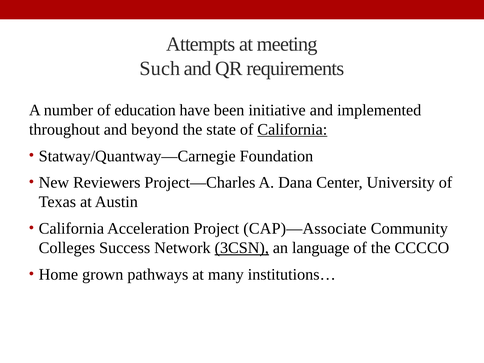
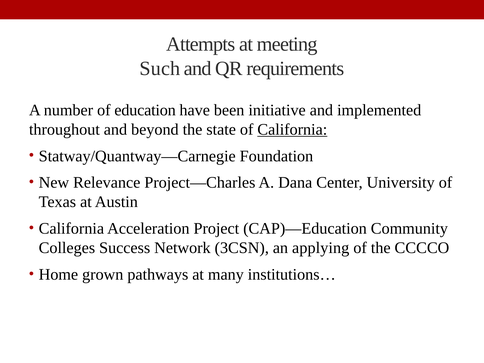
Reviewers: Reviewers -> Relevance (107, 183)
CAP)—Associate: CAP)—Associate -> CAP)—Education (305, 229)
3CSN underline: present -> none (242, 248)
language: language -> applying (321, 248)
